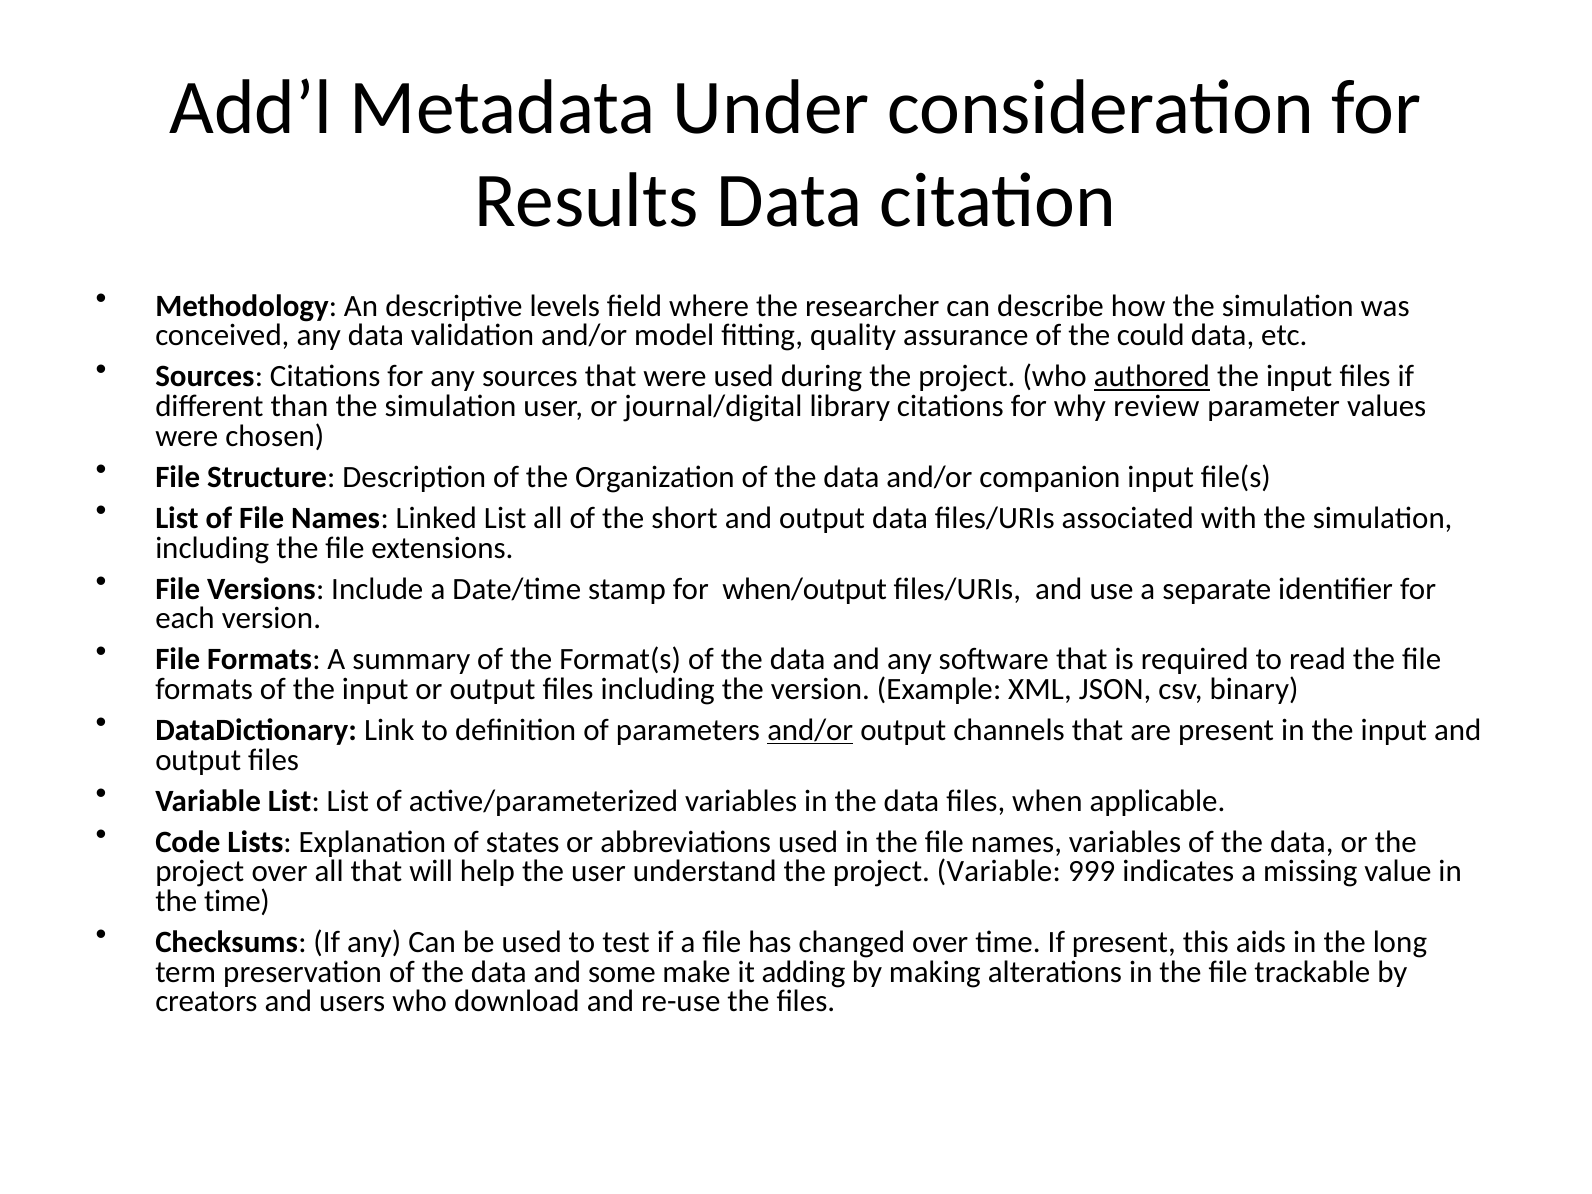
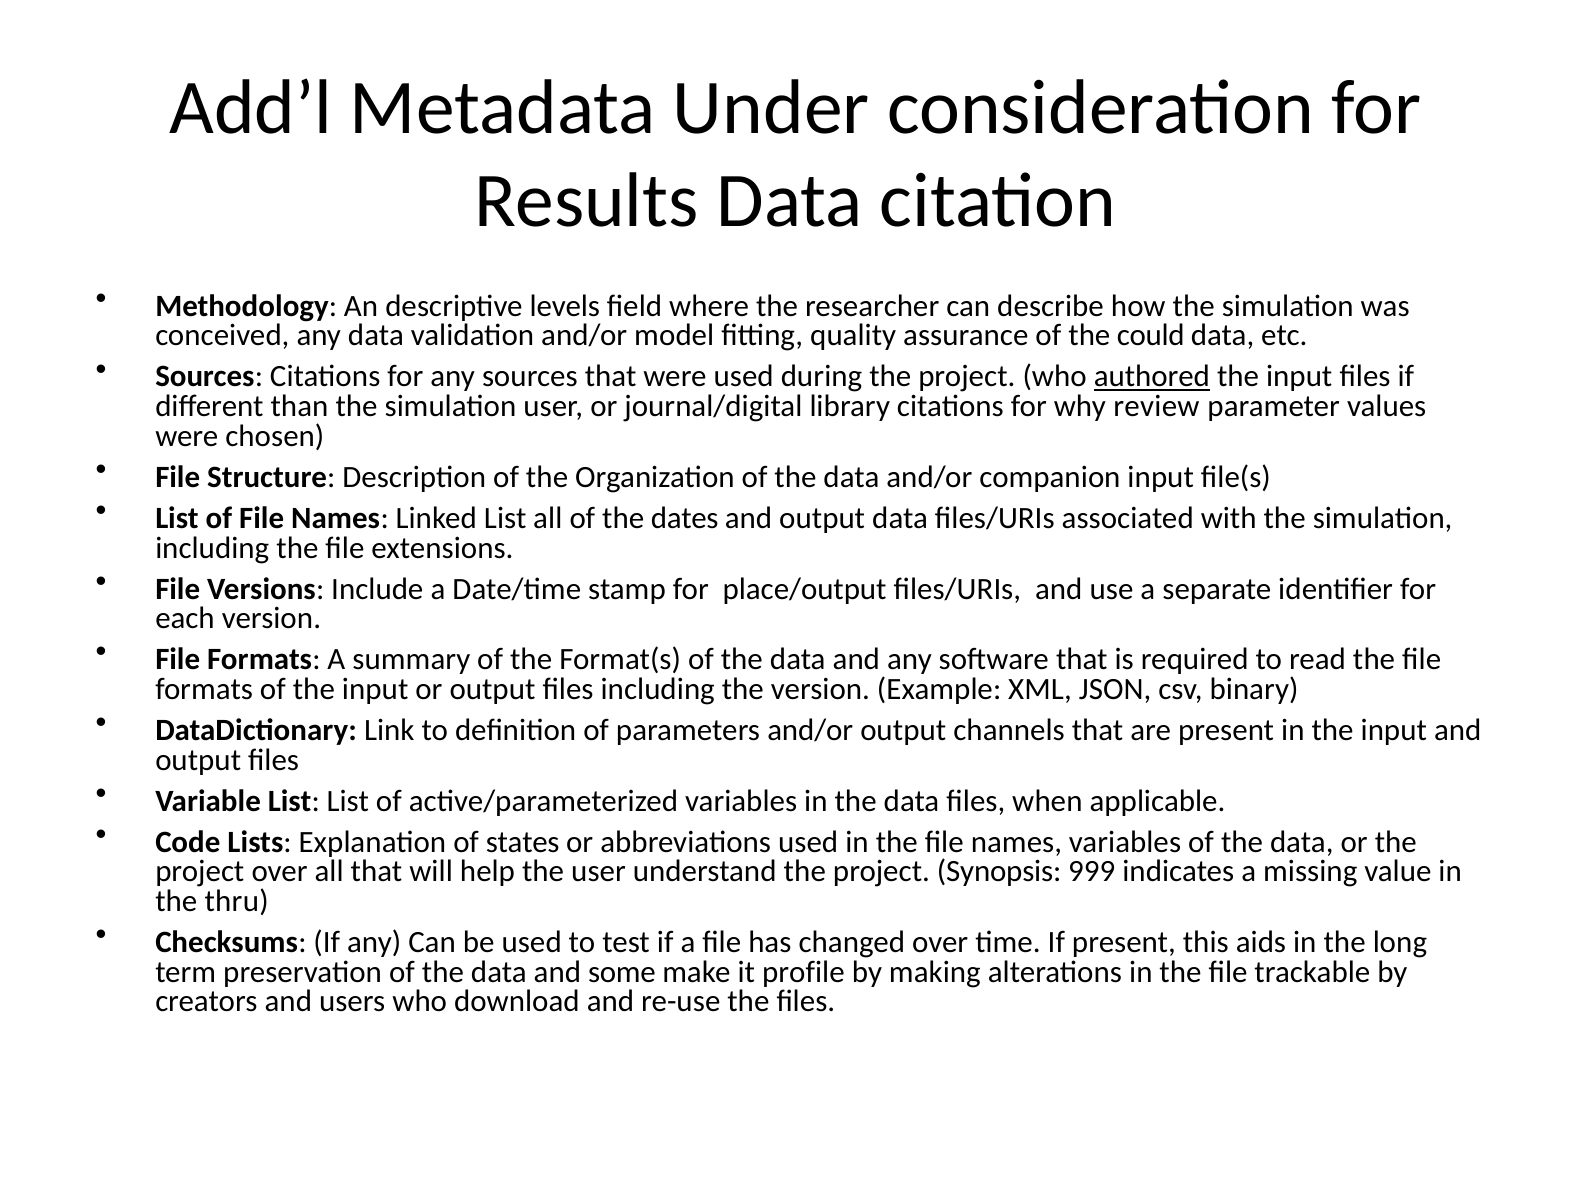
short: short -> dates (685, 518)
when/output: when/output -> place/output (805, 589)
and/or underline: present -> none (810, 730)
project Variable: Variable -> Synopsis (999, 872)
the time: time -> thru (237, 901)
adding: adding -> profile (803, 972)
